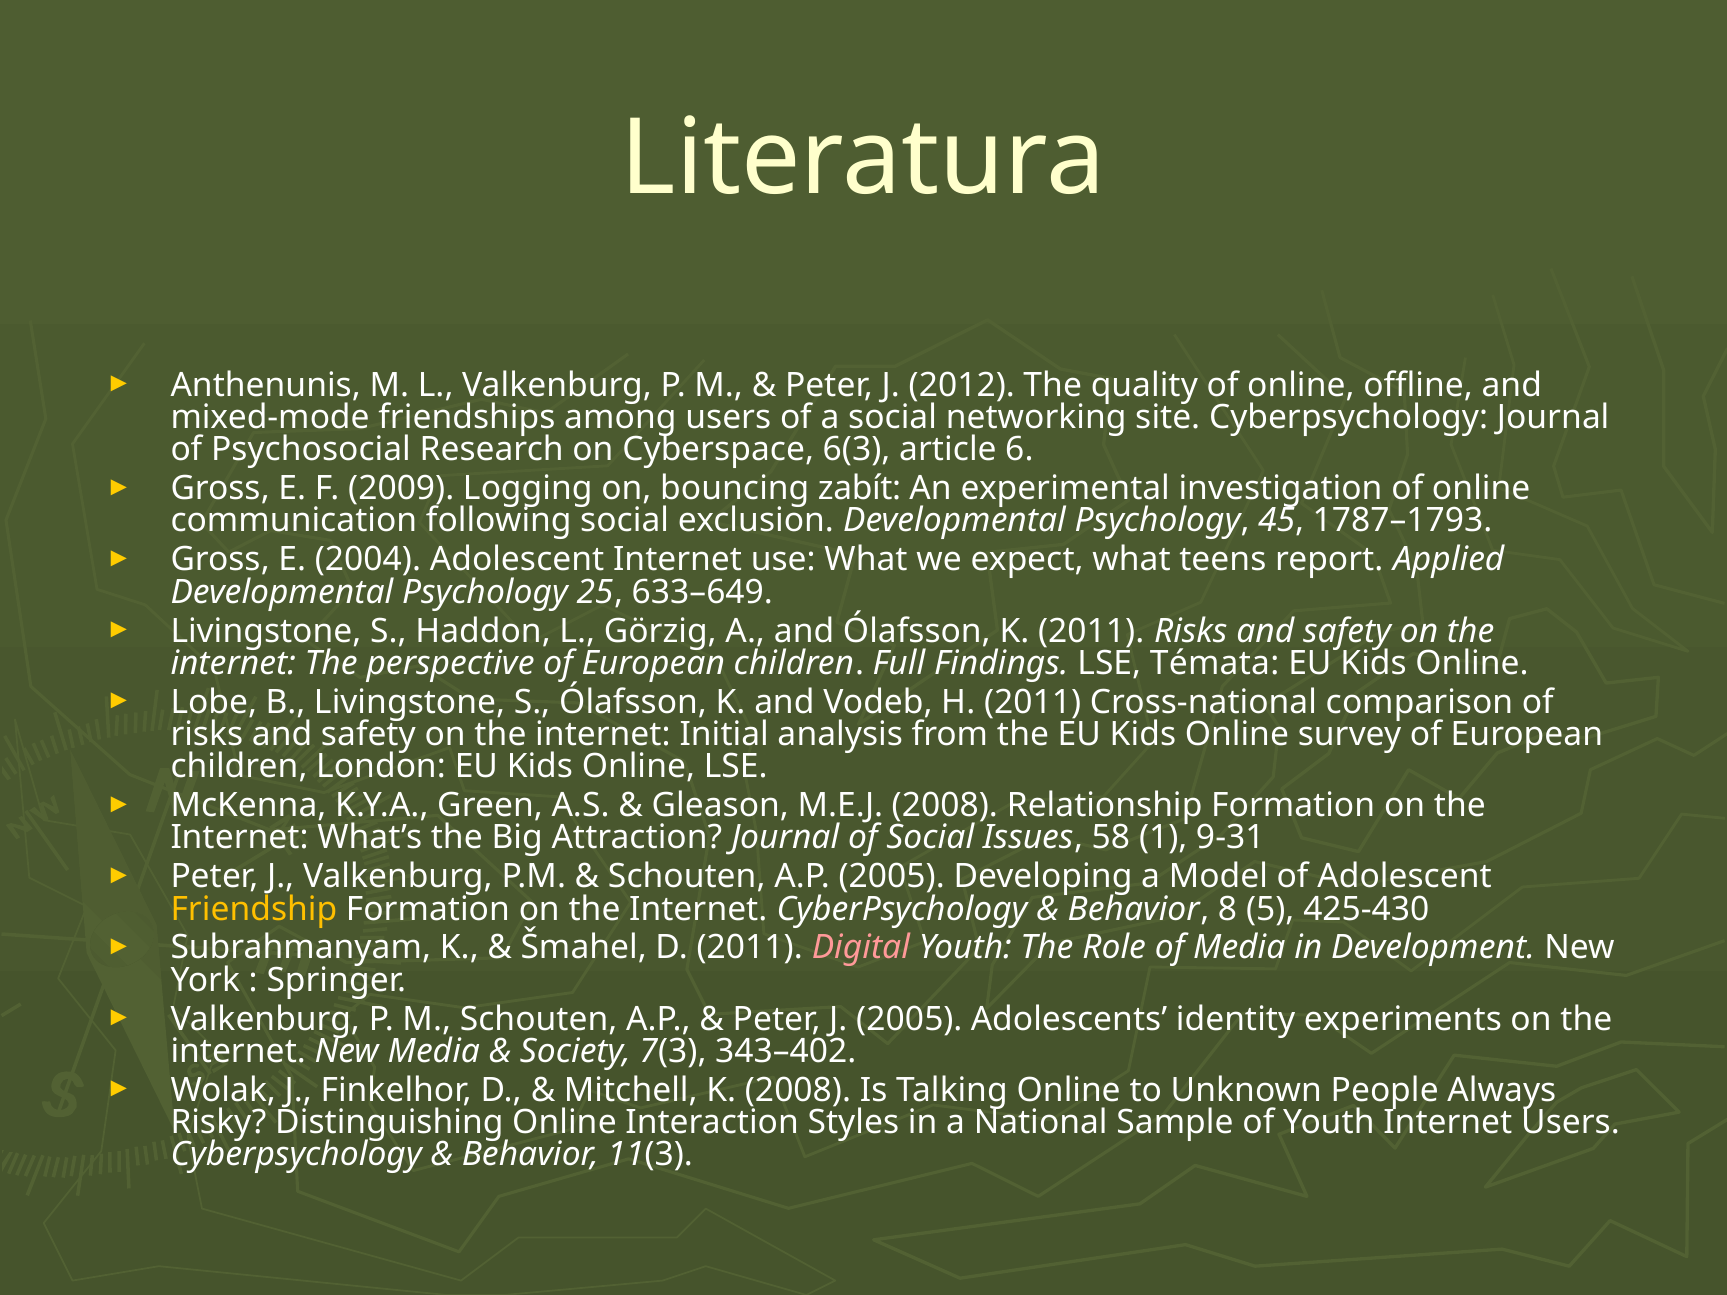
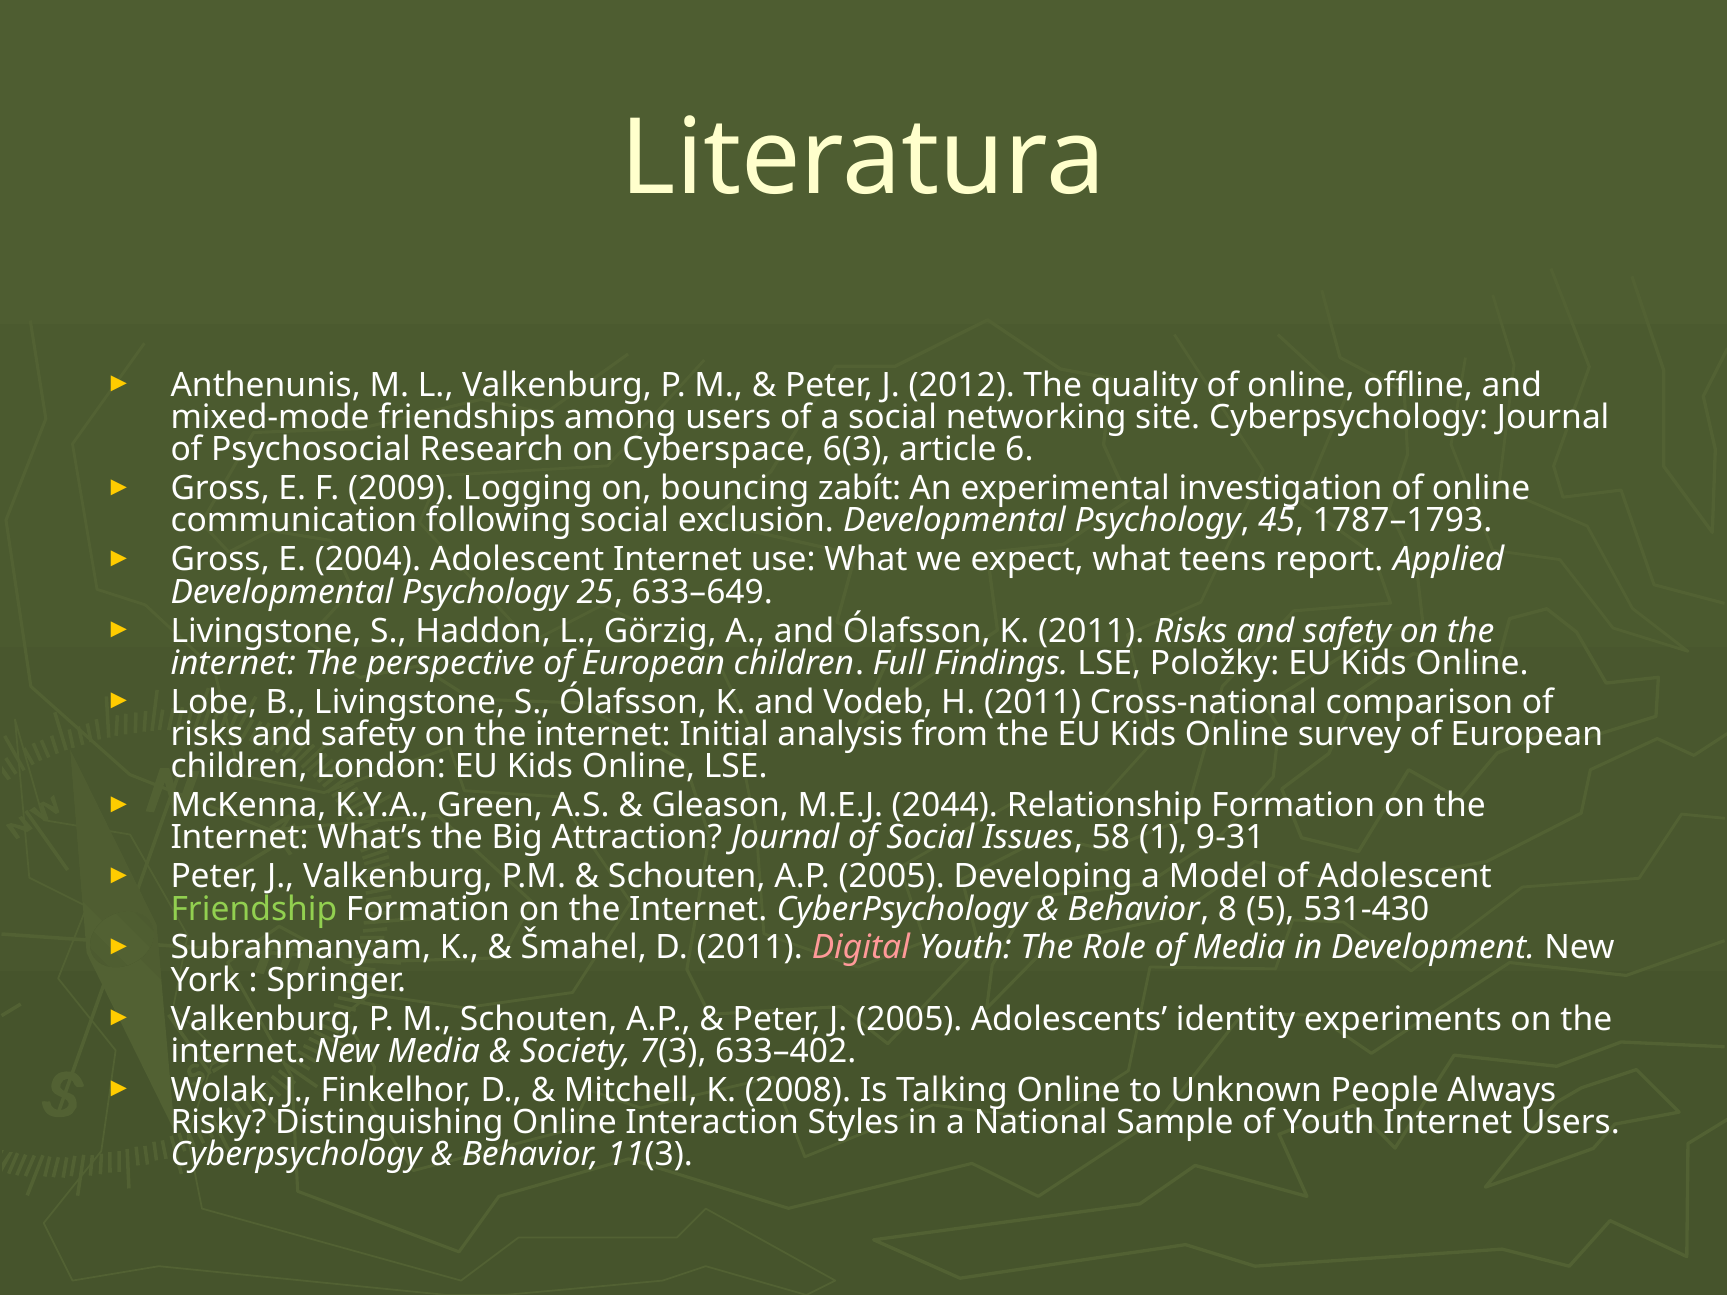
Témata: Témata -> Položky (1215, 663)
M.E.J 2008: 2008 -> 2044 (945, 806)
Friendship colour: yellow -> light green (254, 909)
425-430: 425-430 -> 531-430 (1366, 909)
343–402: 343–402 -> 633–402 (786, 1051)
